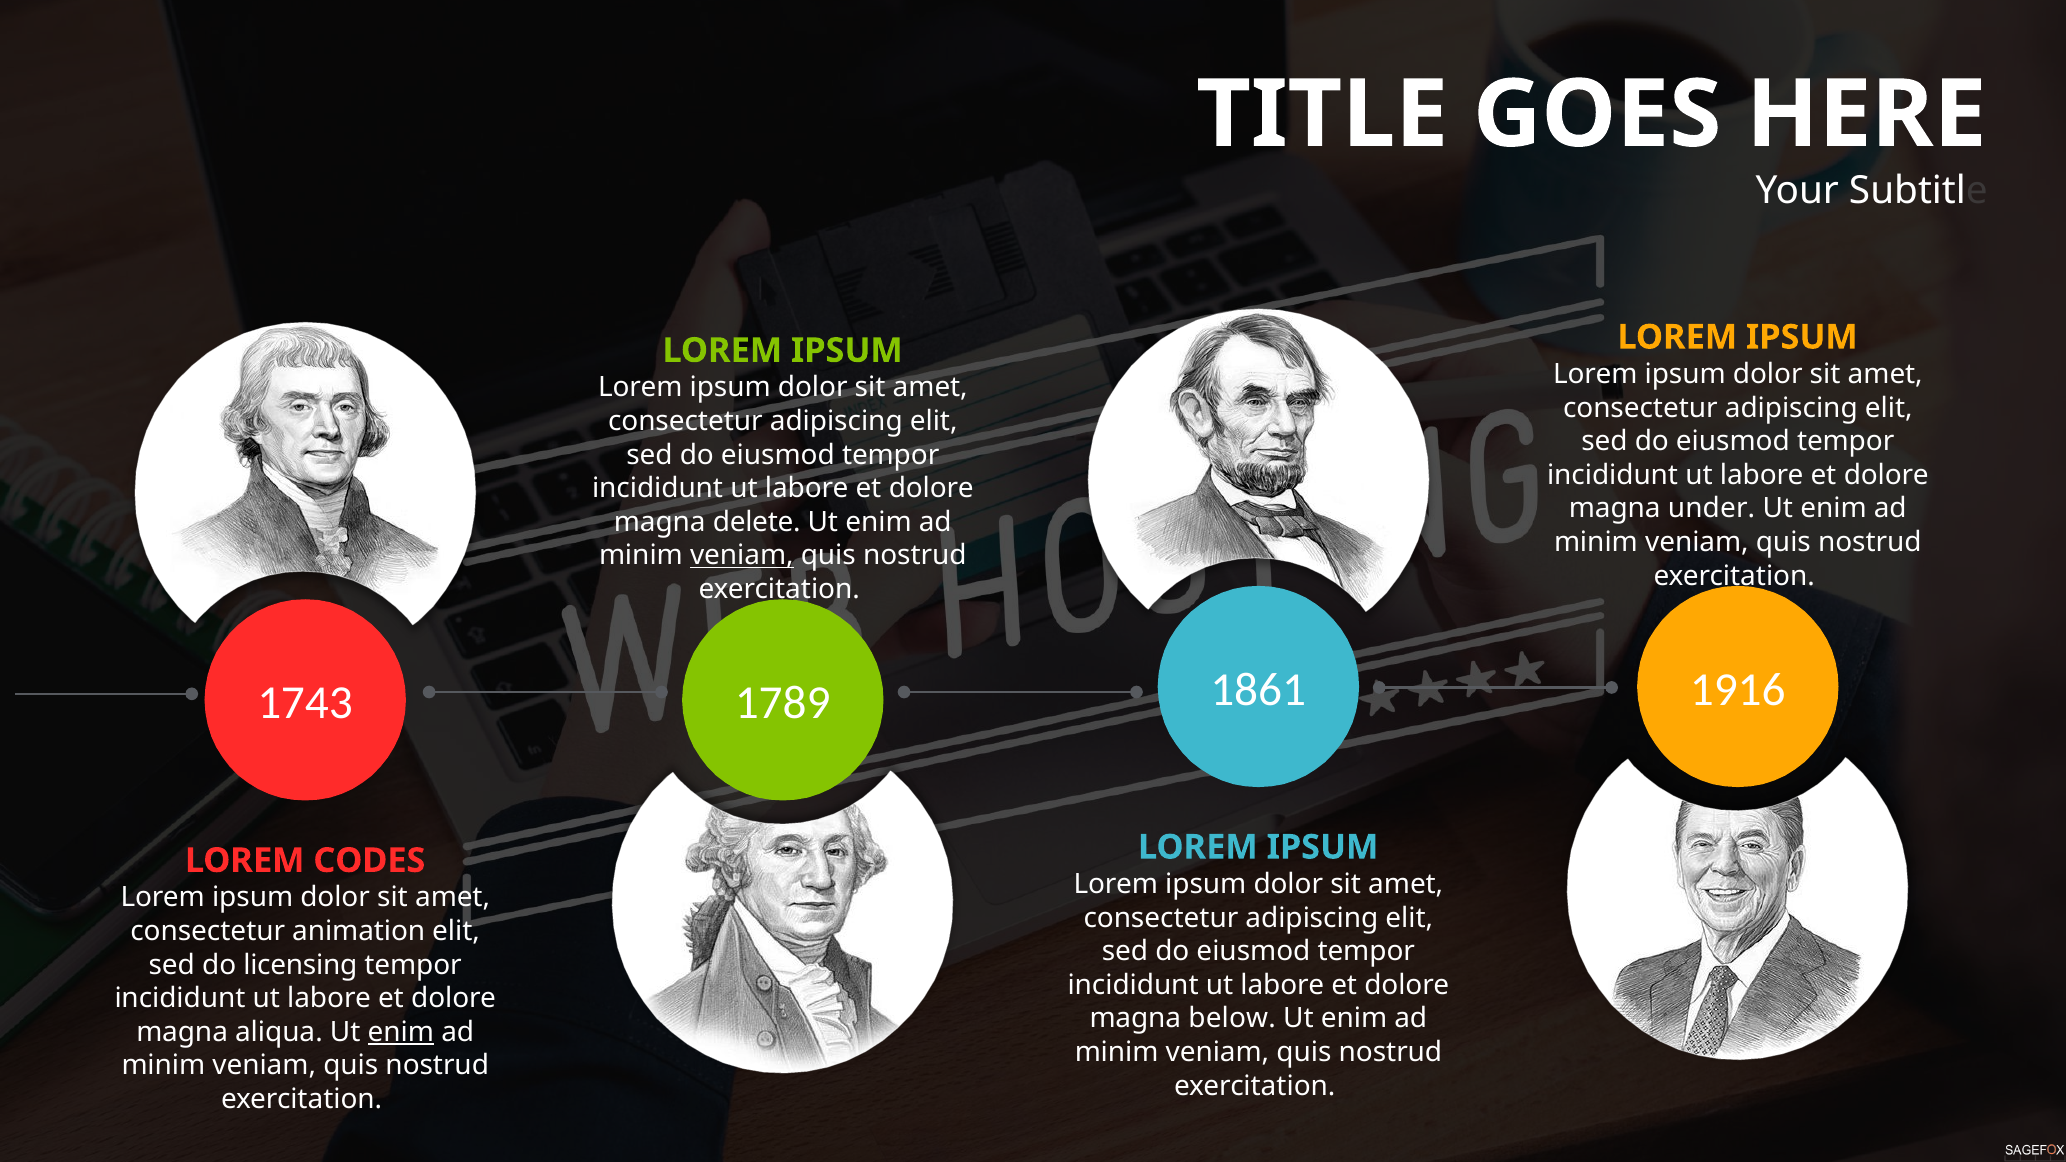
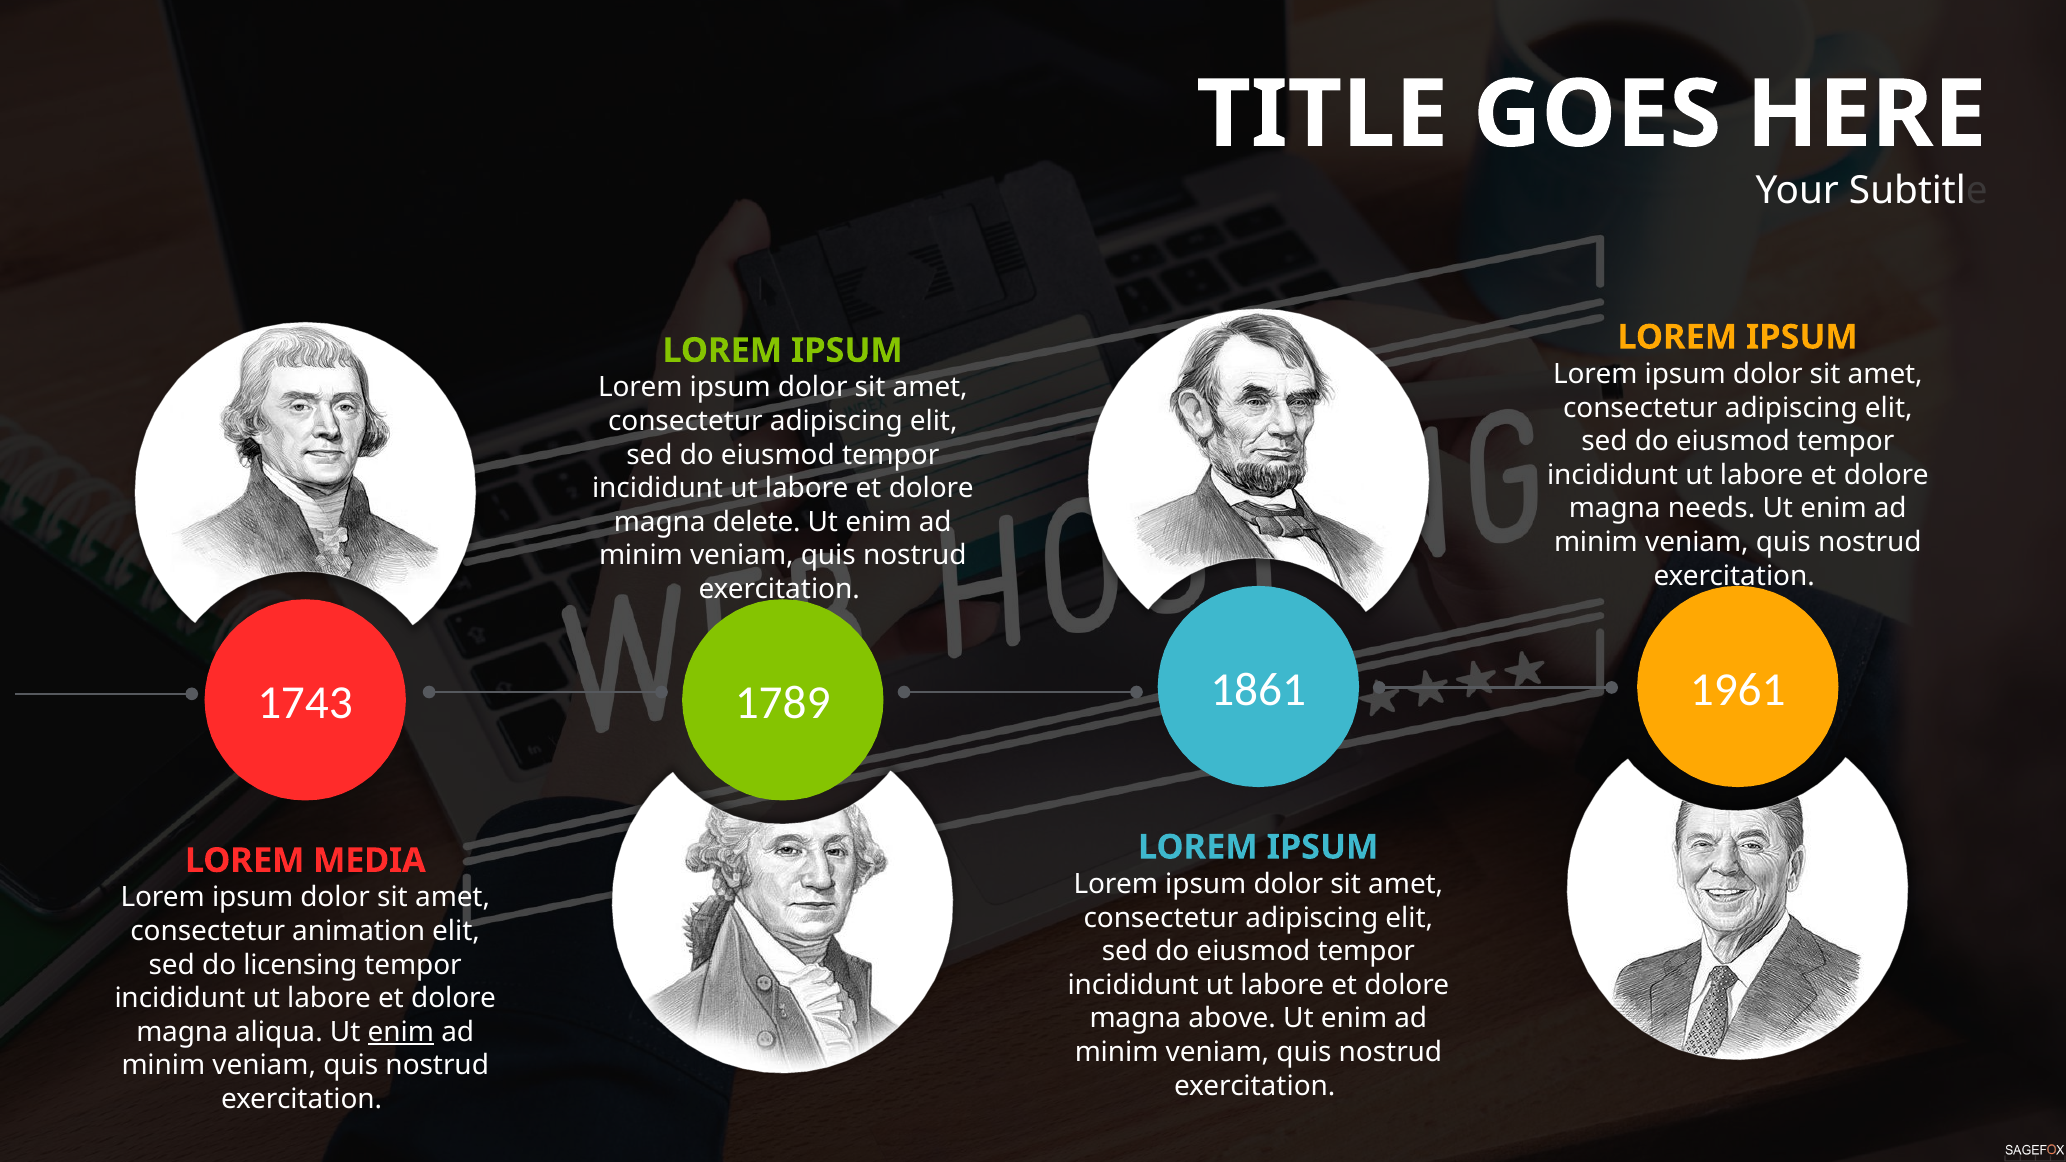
under: under -> needs (1712, 509)
veniam underline: present -> none (742, 556)
1916: 1916 -> 1961 (1738, 690)
CODES: CODES -> MEDIA (369, 861)
below: below -> above (1232, 1019)
